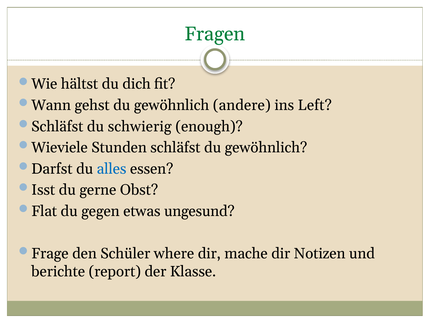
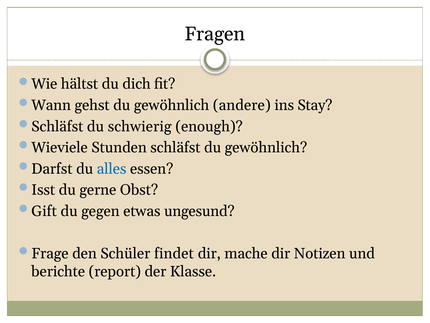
Fragen colour: green -> black (215, 34)
Left: Left -> Stay (315, 105)
Flat: Flat -> Gift (44, 211)
where: where -> findet (174, 253)
